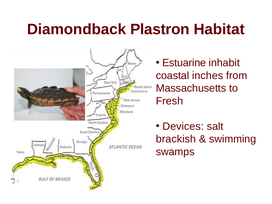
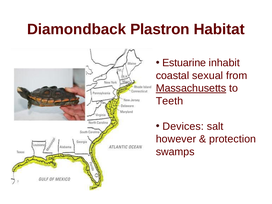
inches: inches -> sexual (208, 76)
Massachusetts underline: none -> present (191, 88)
Fresh: Fresh -> Teeth (170, 101)
brackish: brackish -> however (176, 139)
swimming: swimming -> protection (233, 139)
